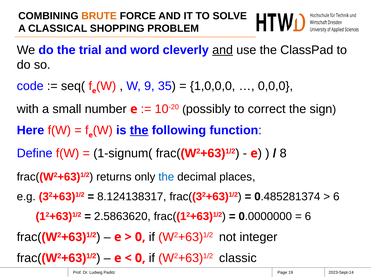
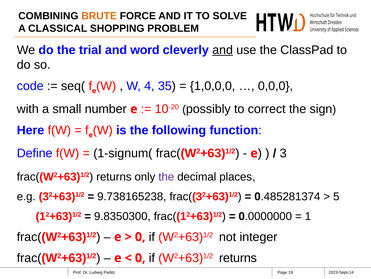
9: 9 -> 4 (149, 86)
the underline: present -> none (139, 130)
8: 8 -> 3 (283, 153)
the colour: blue -> purple (166, 176)
8.124138317: 8.124138317 -> 9.738165238 (132, 196)
6: 6 -> 5 (336, 196)
2.5863620: 2.5863620 -> 9.8350300 (122, 216)
6: 6 -> 1 (308, 216)
W2+63)1/2 classic: classic -> returns (238, 257)
